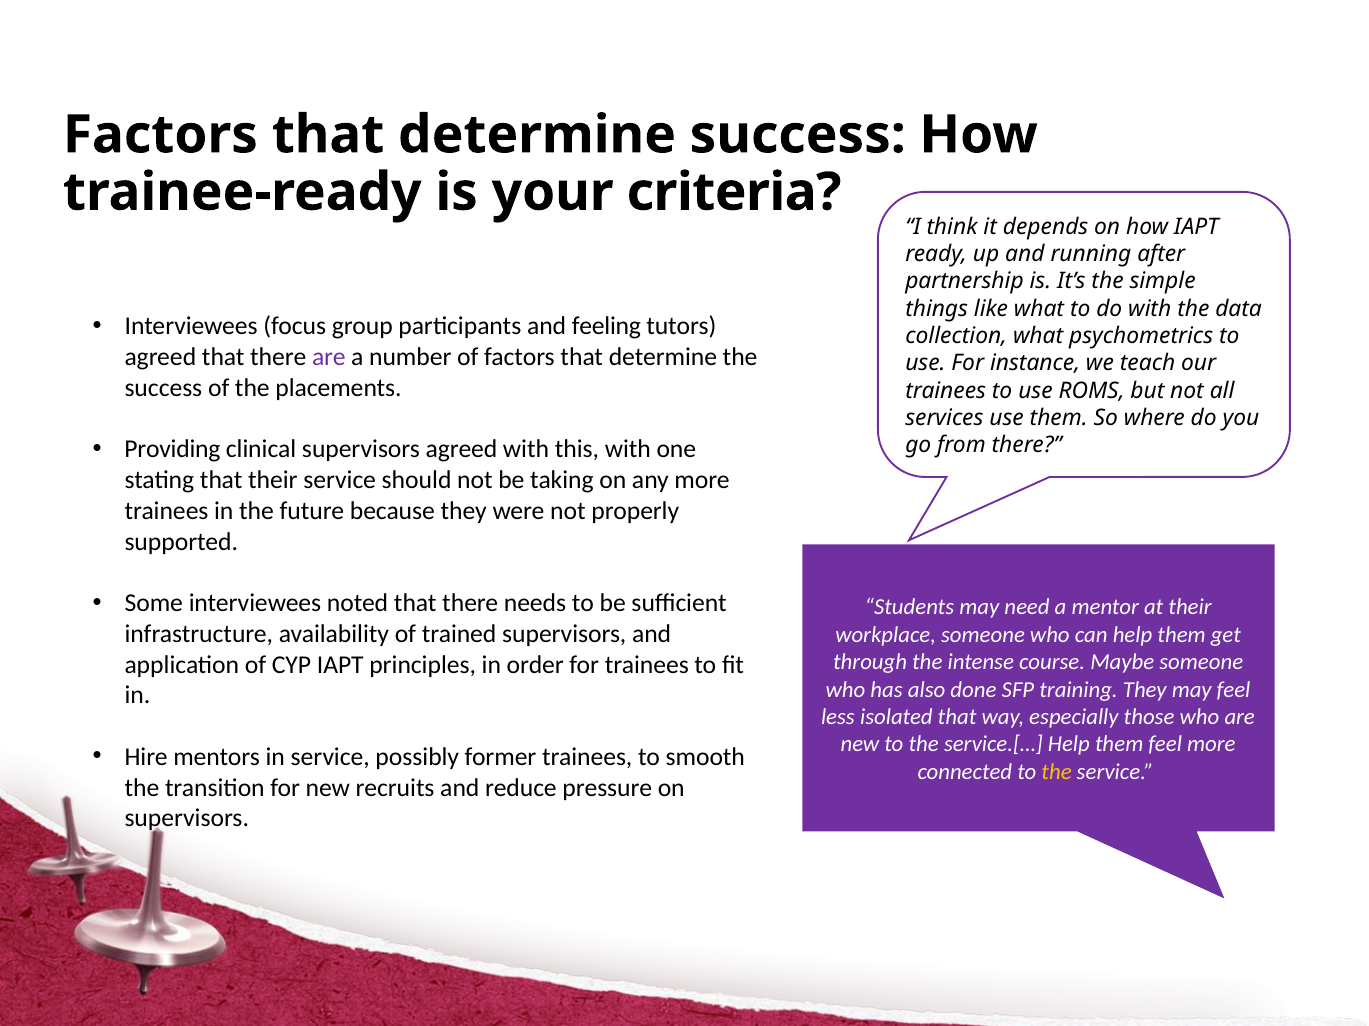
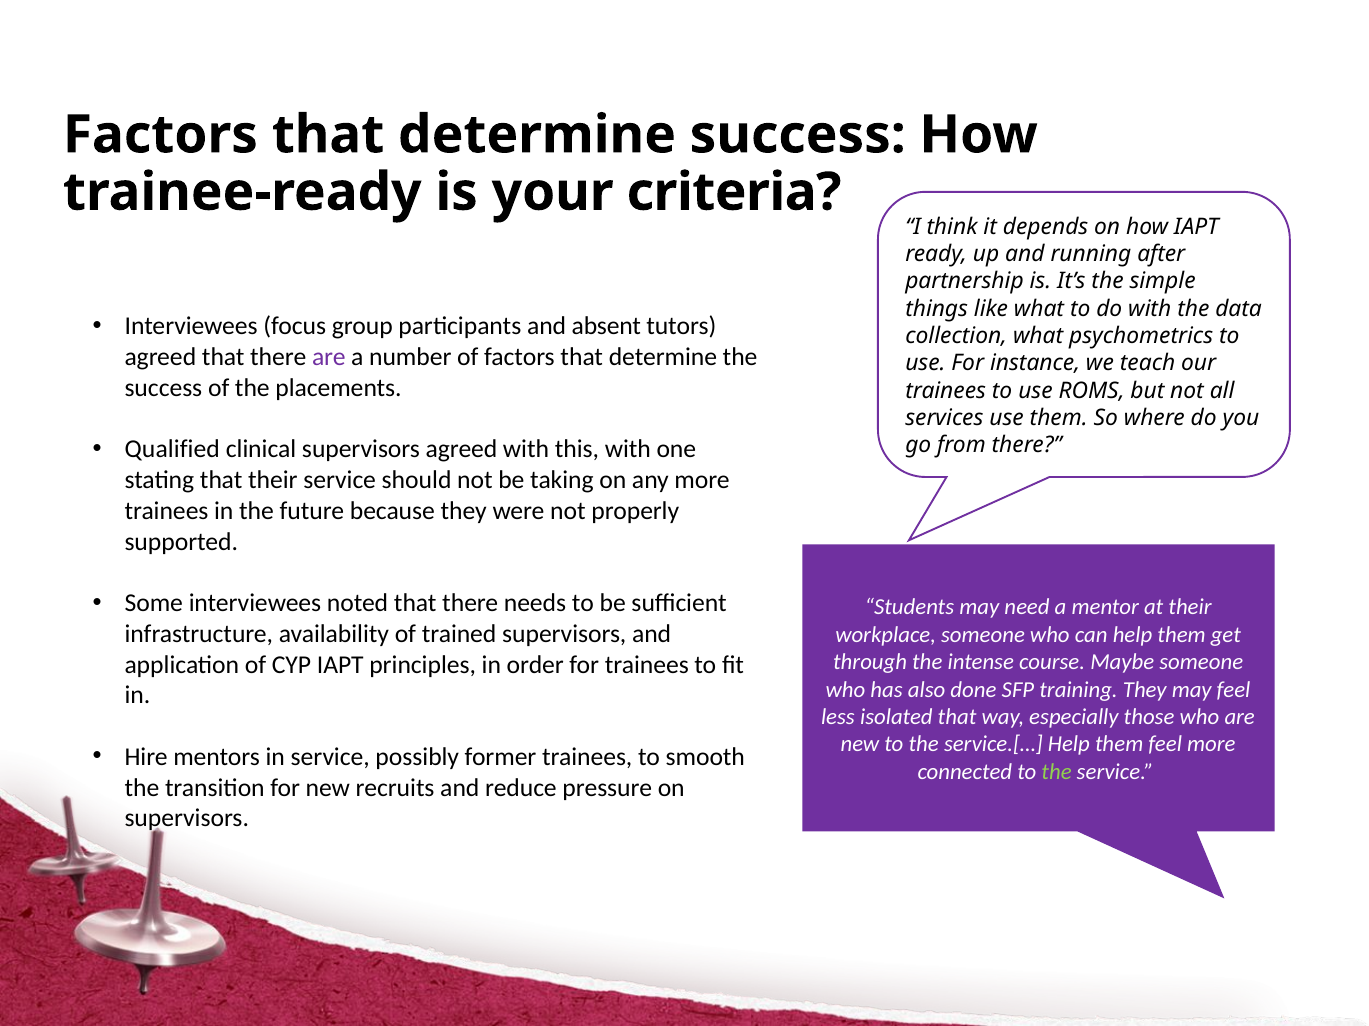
feeling: feeling -> absent (606, 327)
Providing: Providing -> Qualified (172, 450)
the colour: yellow -> light green (1057, 772)
